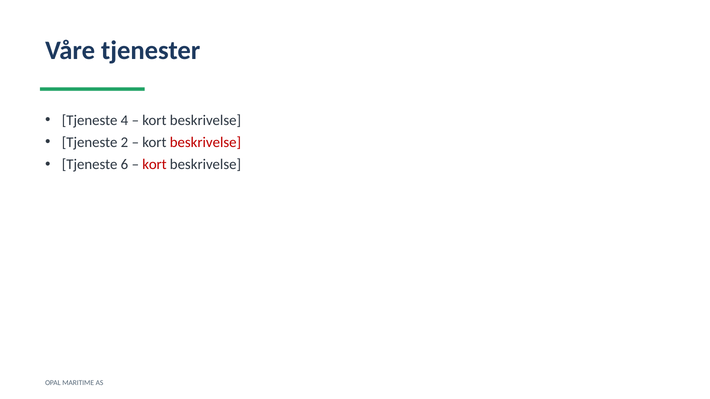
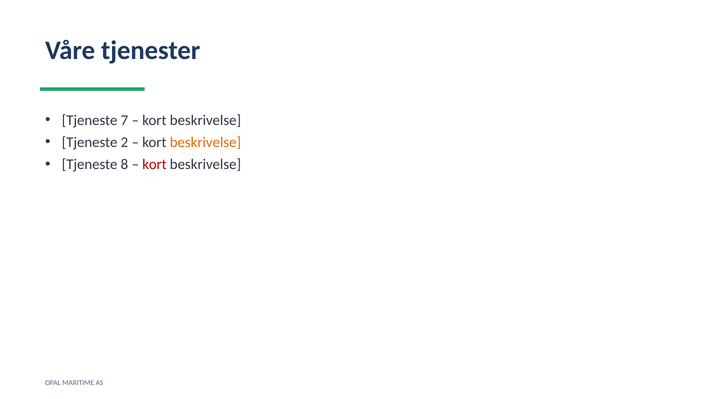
4: 4 -> 7 (124, 120)
beskrivelse colour: red -> orange (205, 142)
6: 6 -> 8 (124, 165)
